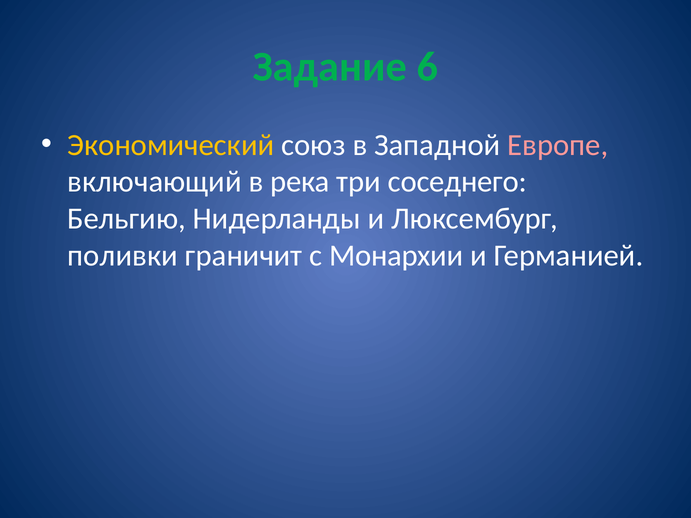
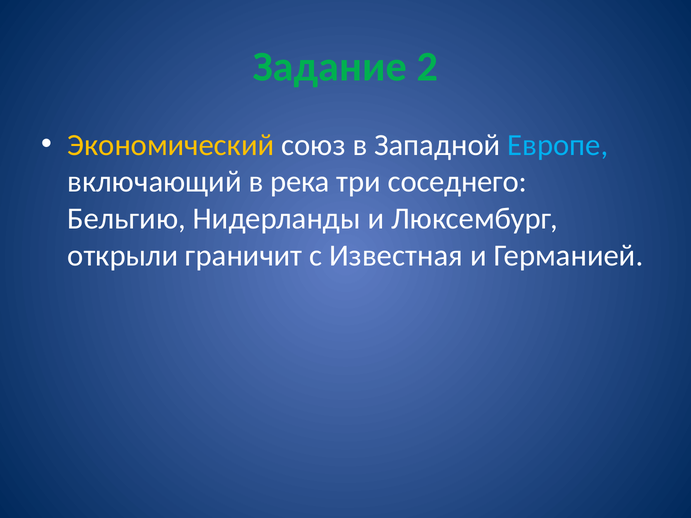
6: 6 -> 2 (427, 67)
Европе colour: pink -> light blue (558, 145)
поливки: поливки -> открыли (123, 256)
Монархии: Монархии -> Известная (396, 256)
